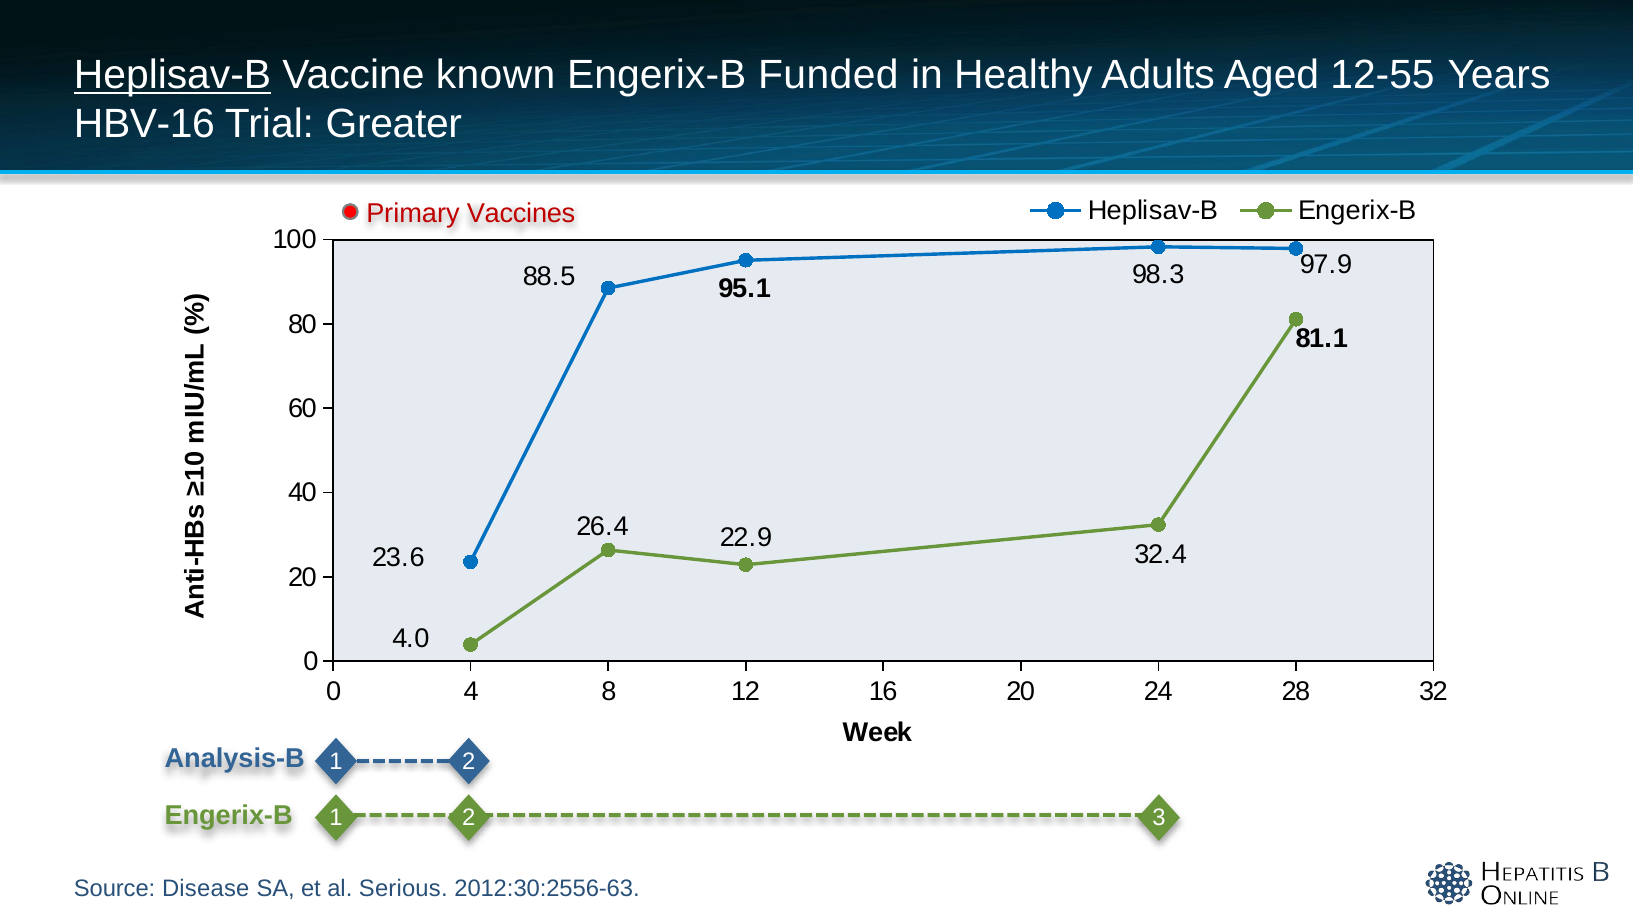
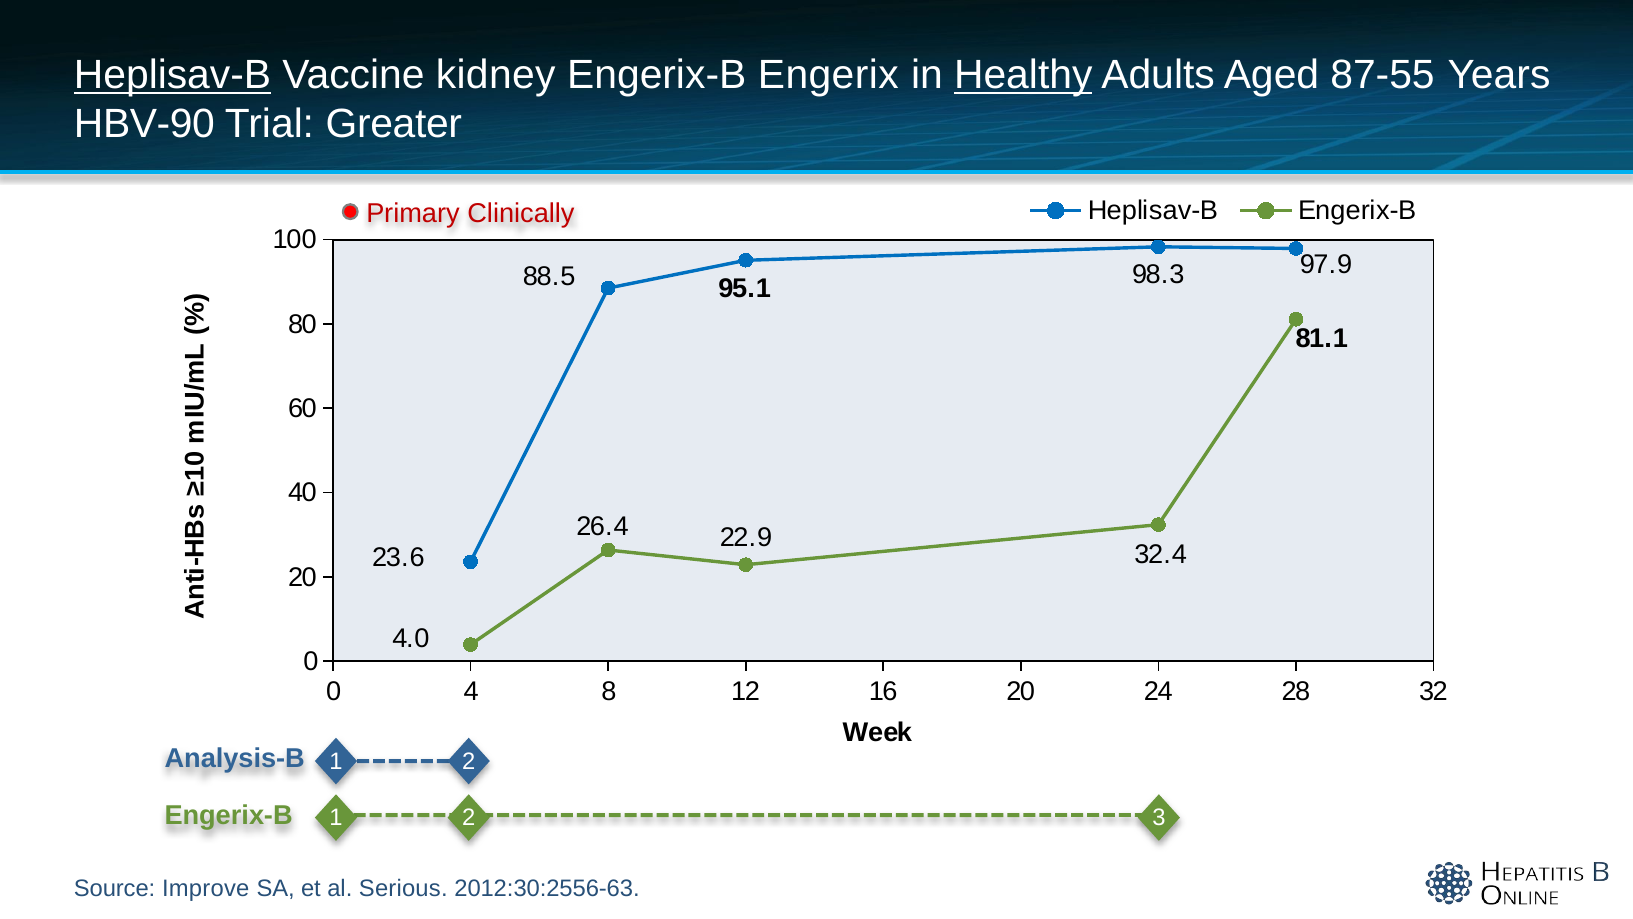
known: known -> kidney (496, 75)
Funded: Funded -> Engerix (828, 75)
Healthy underline: none -> present (1023, 75)
12-55: 12-55 -> 87-55 (1383, 75)
HBV-16: HBV-16 -> HBV-90 (144, 124)
Vaccines: Vaccines -> Clinically (521, 213)
Disease: Disease -> Improve (206, 889)
